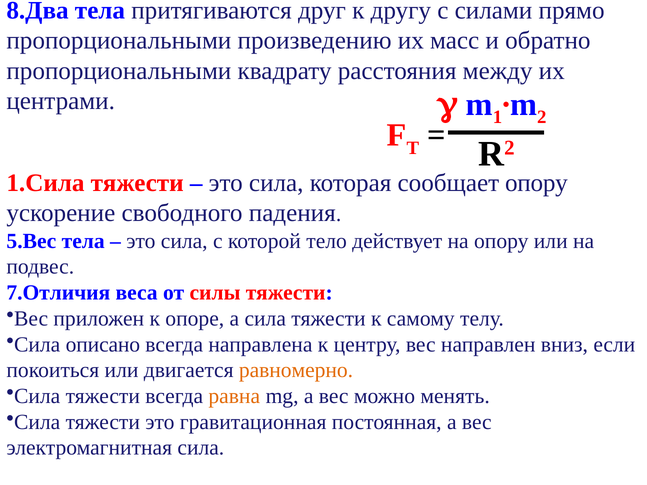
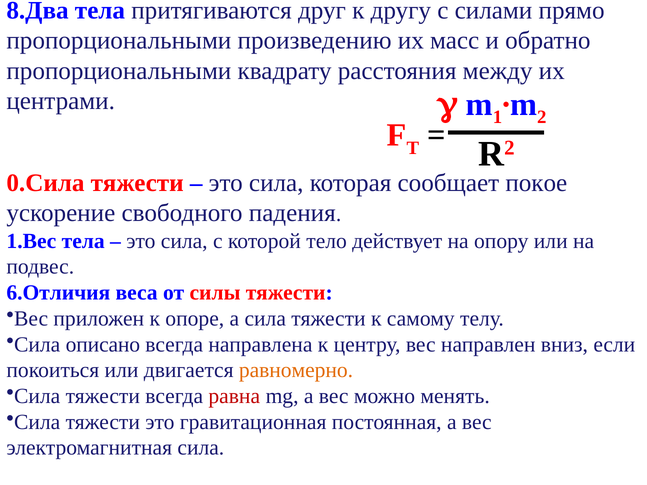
1.Сила: 1.Сила -> 0.Сила (45, 183)
сообщает опору: опору -> покое (536, 183)
5.Вес: 5.Вес -> 1.Вес (31, 241)
7.Отличия: 7.Отличия -> 6.Отличия (58, 293)
равна colour: orange -> red (234, 396)
